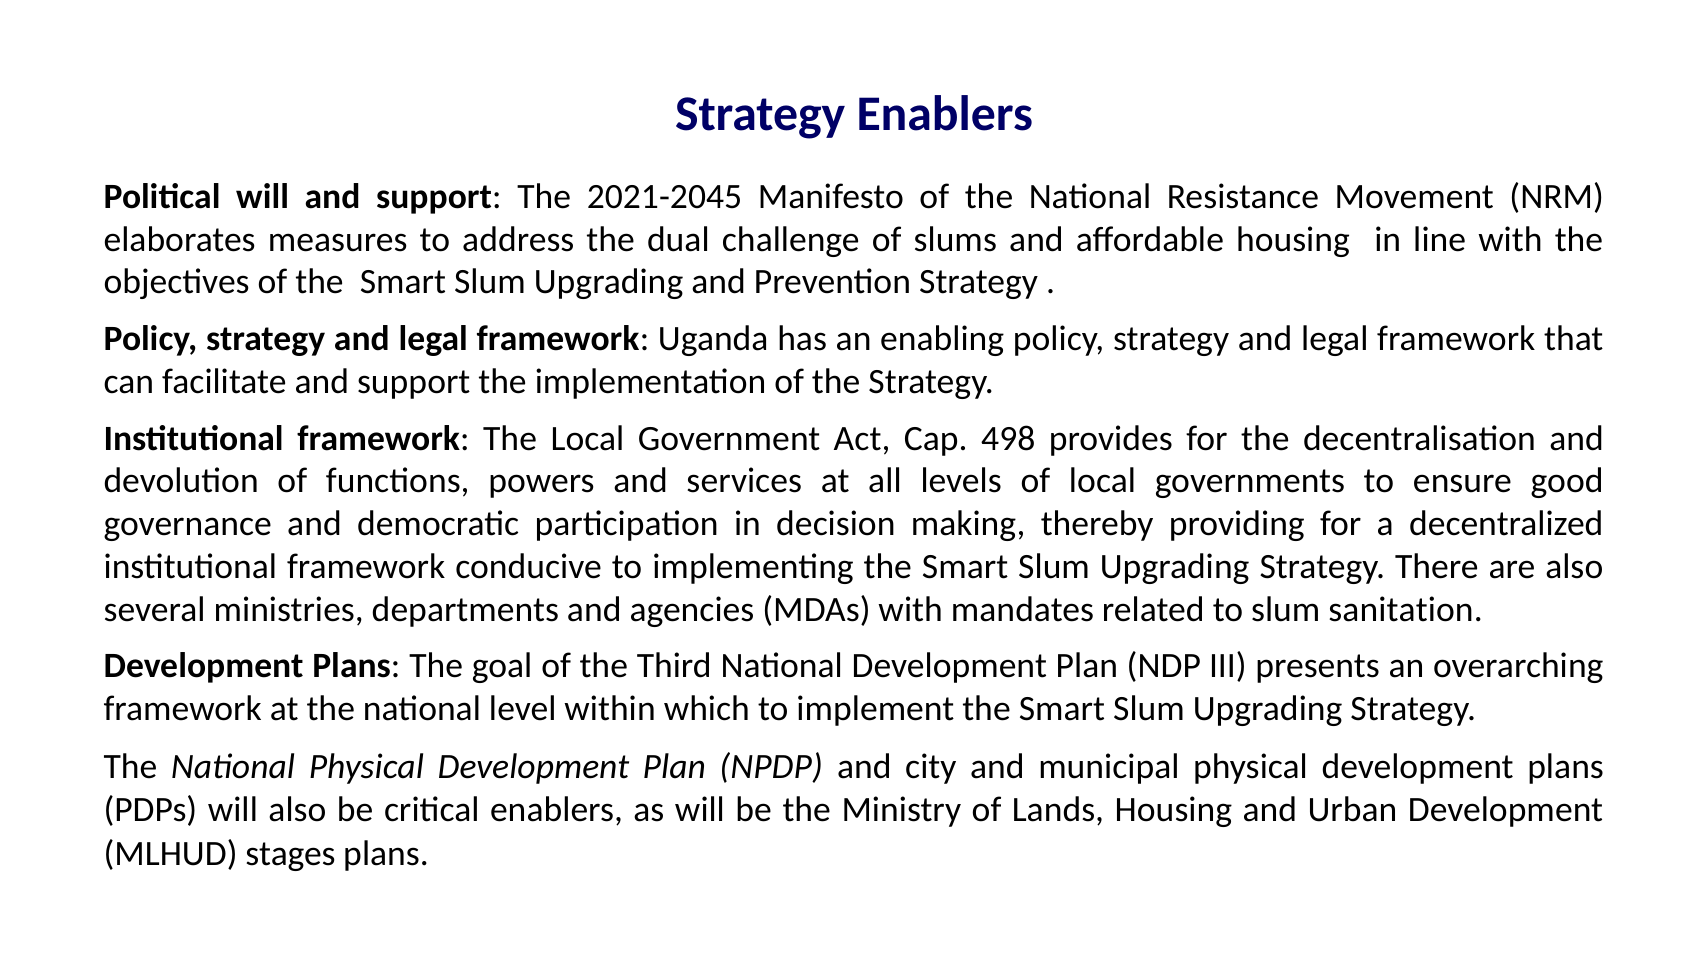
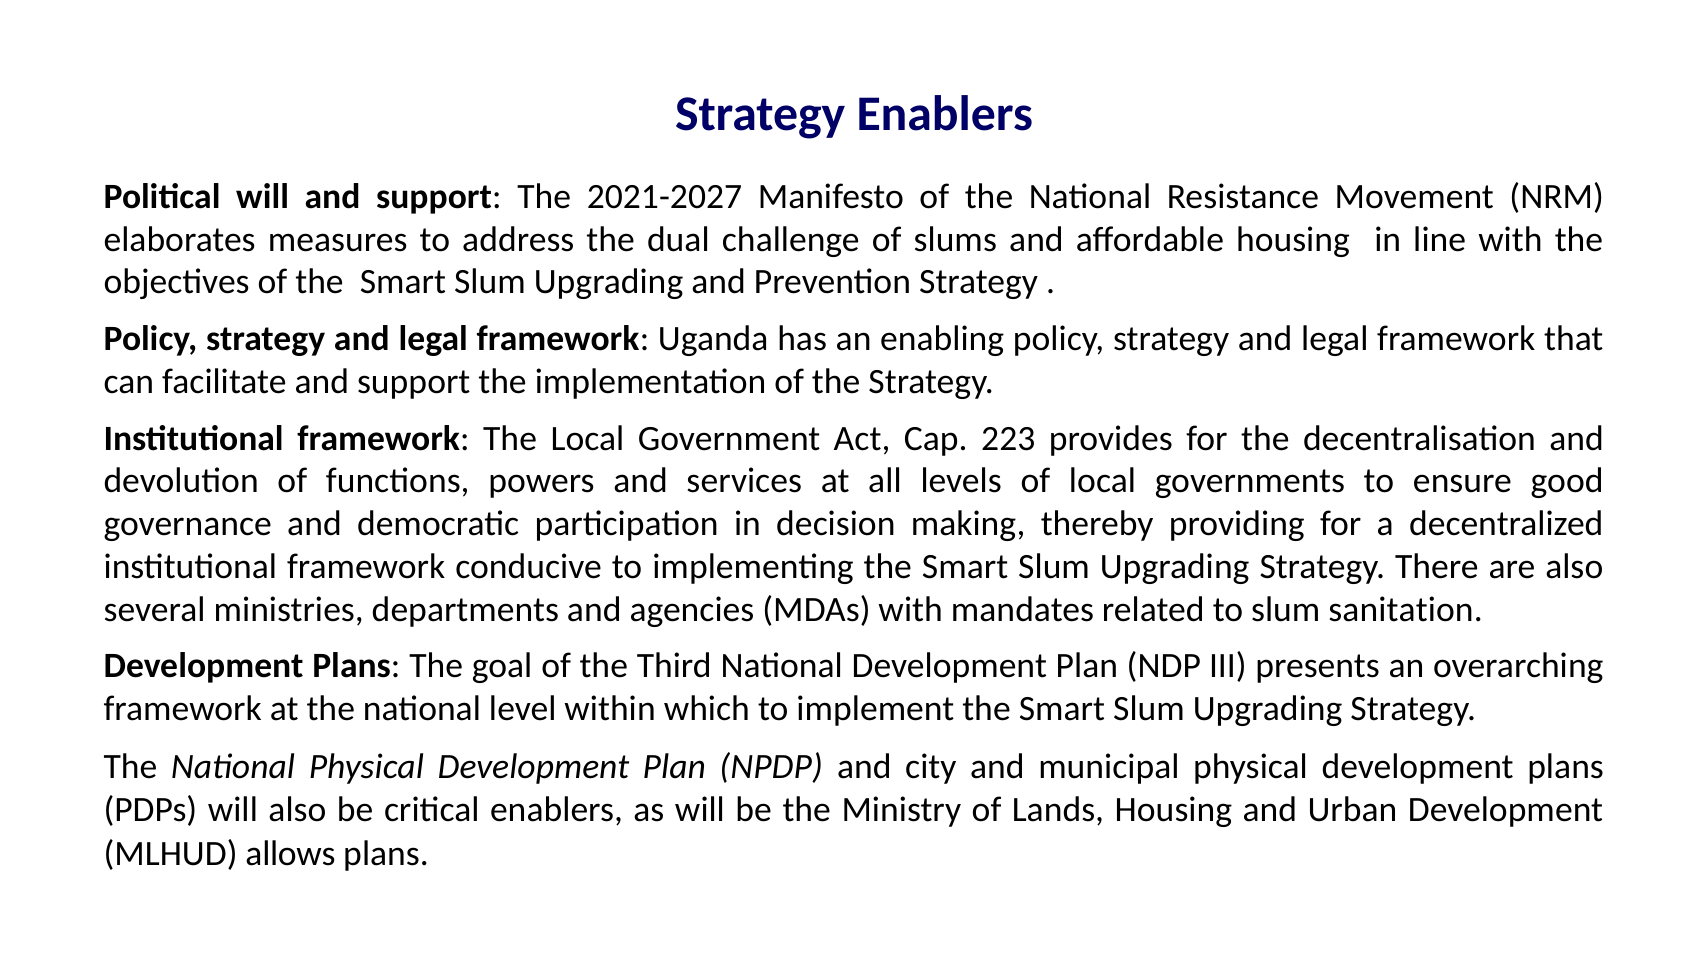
2021-2045: 2021-2045 -> 2021-2027 (664, 197)
498: 498 -> 223 (1008, 439)
stages: stages -> allows (290, 854)
